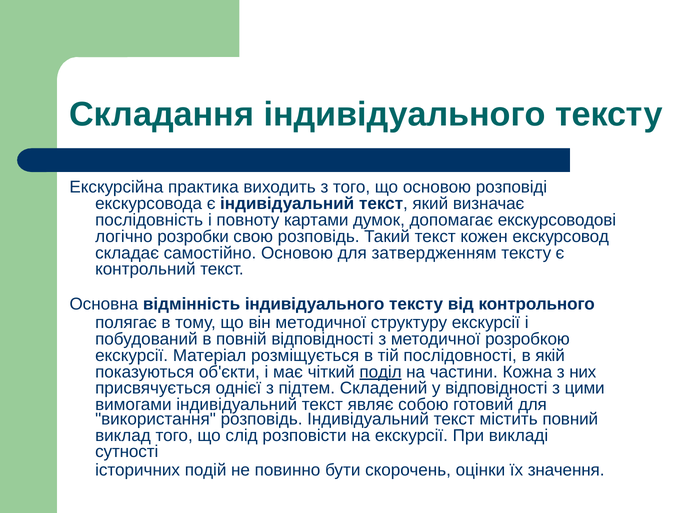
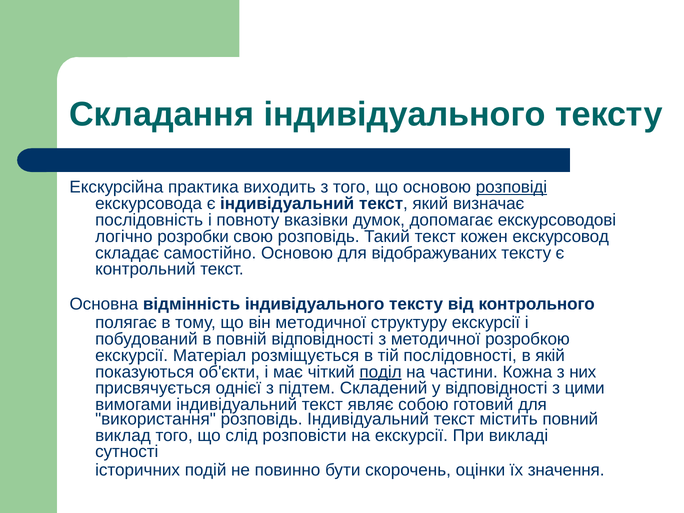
розповіді underline: none -> present (511, 187)
картами: картами -> вказівки (316, 220)
затвердженням: затвердженням -> відображуваних (434, 253)
